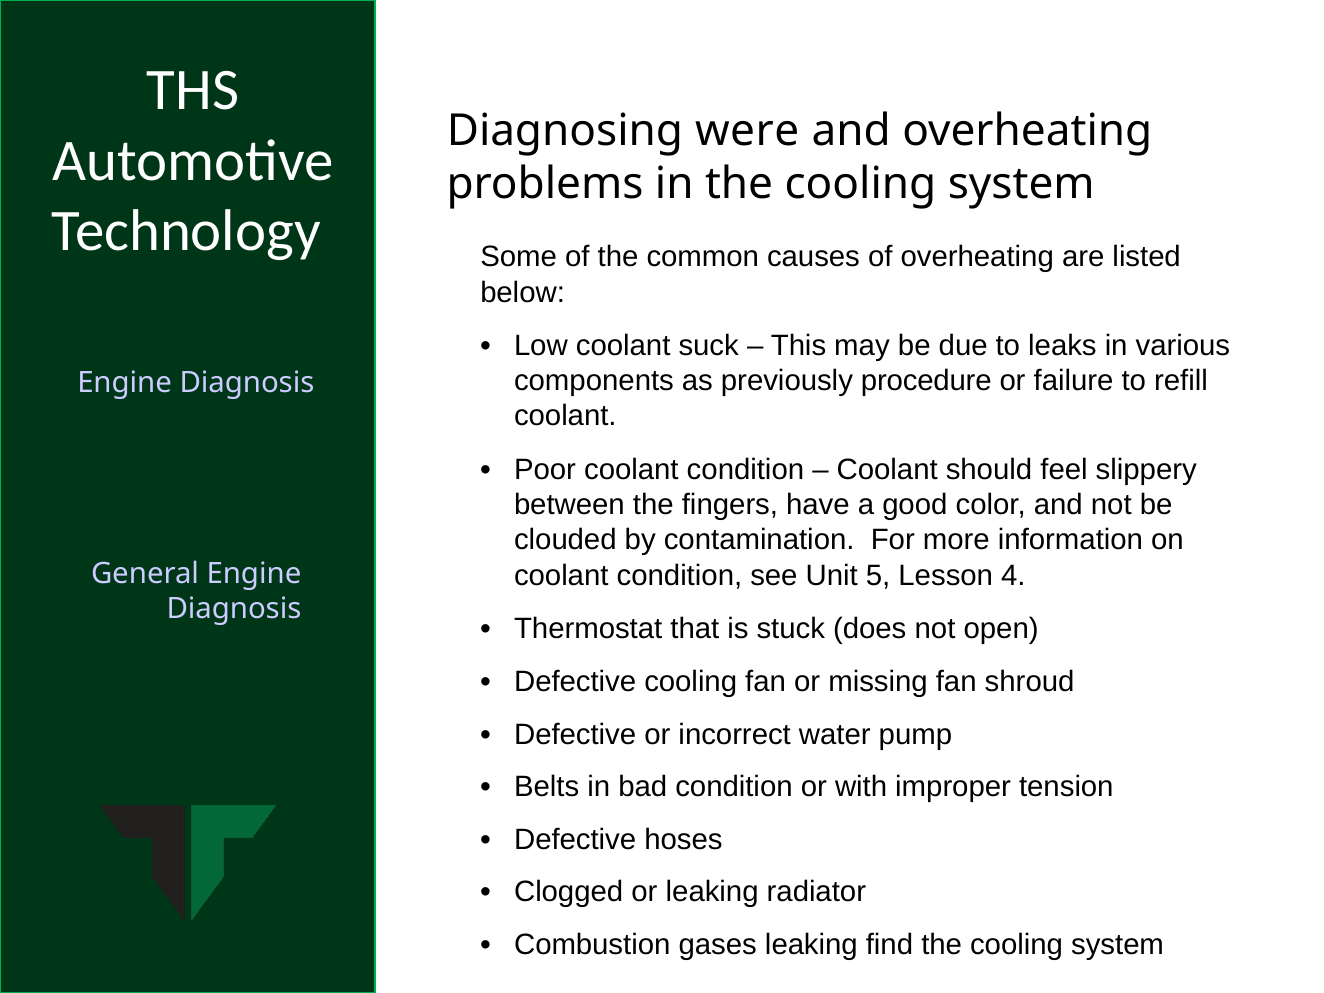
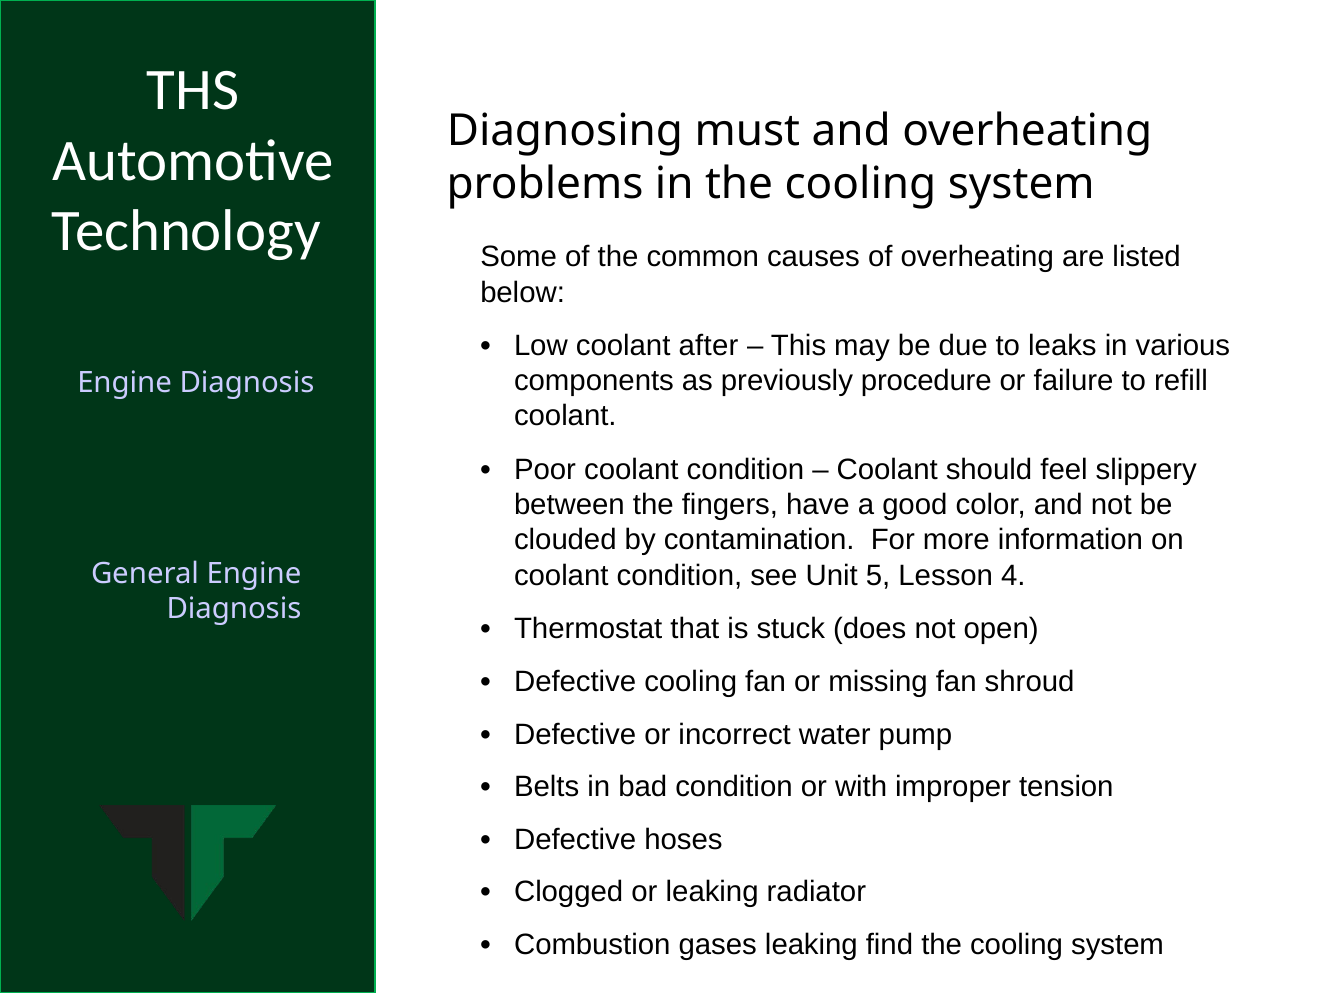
were: were -> must (747, 131)
suck: suck -> after (709, 345)
